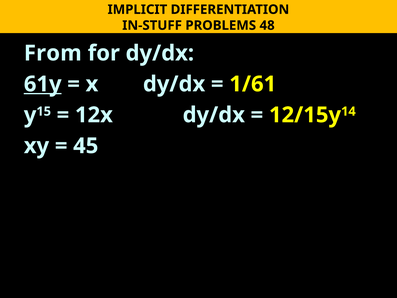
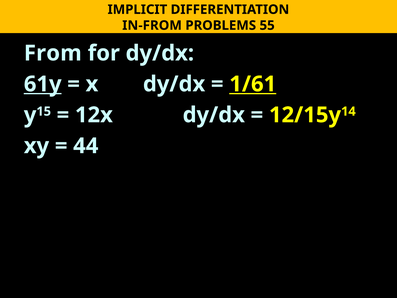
IN-STUFF: IN-STUFF -> IN-FROM (152, 25)
48: 48 -> 55 (267, 25)
1/61 underline: none -> present (253, 84)
45: 45 -> 44 (86, 146)
